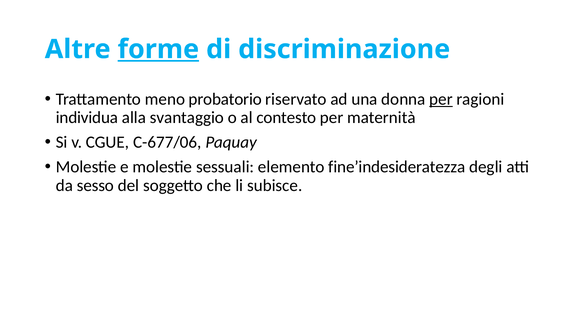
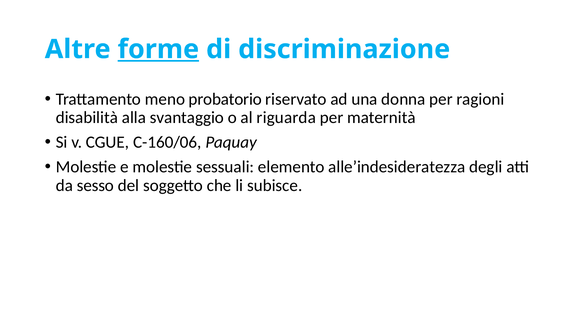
per underline: present -> none (441, 99)
individua: individua -> disabilità (87, 118)
contesto: contesto -> riguarda (286, 118)
C-677/06: C-677/06 -> C-160/06 (167, 142)
fine’indesideratezza: fine’indesideratezza -> alle’indesideratezza (397, 167)
